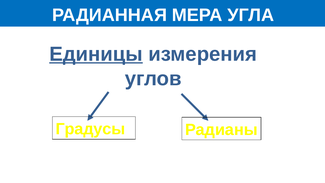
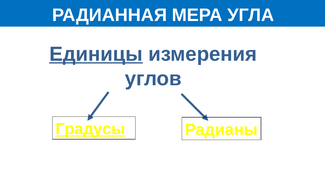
Градусы underline: none -> present (90, 129)
